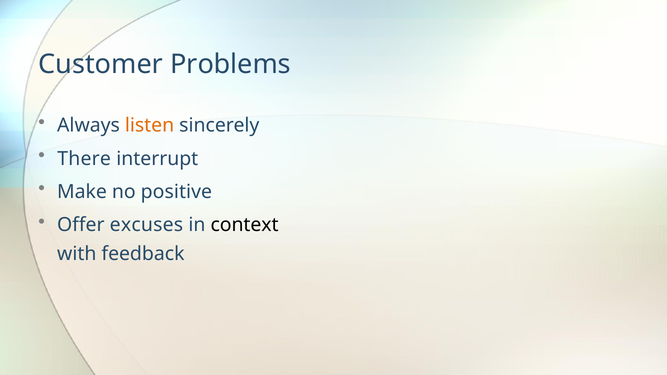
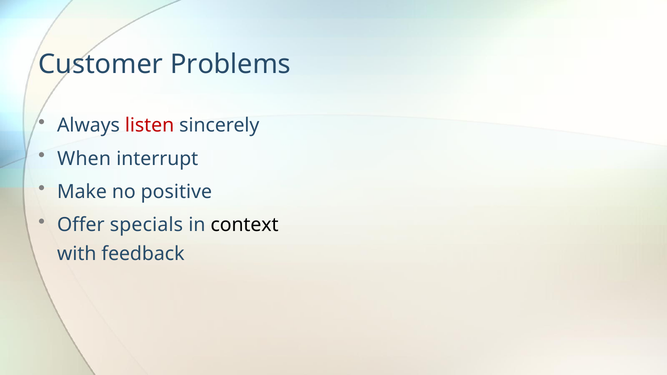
listen colour: orange -> red (150, 126)
There: There -> When (84, 159)
excuses: excuses -> specials (146, 225)
